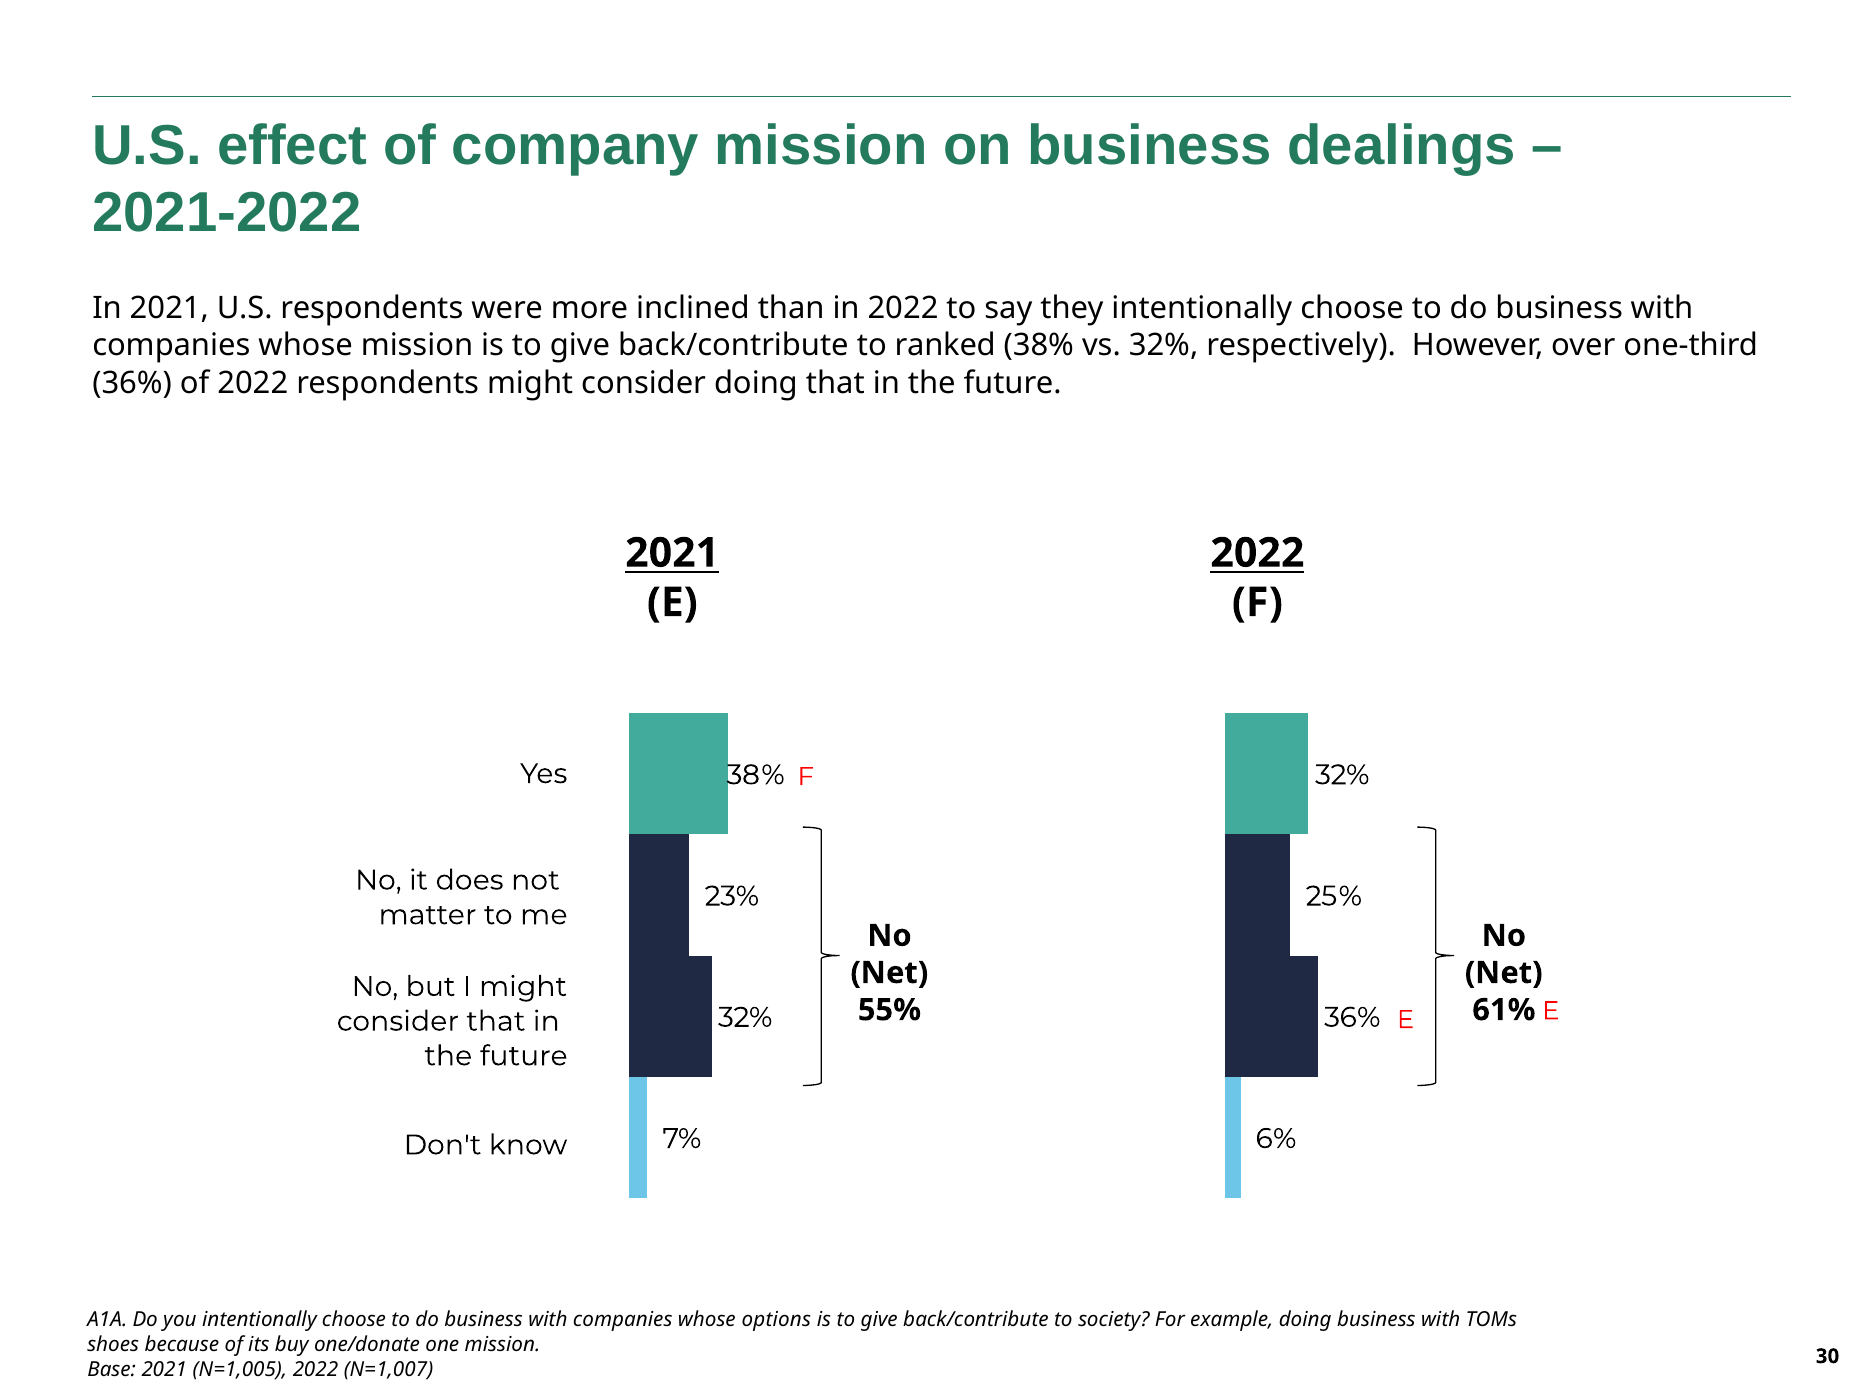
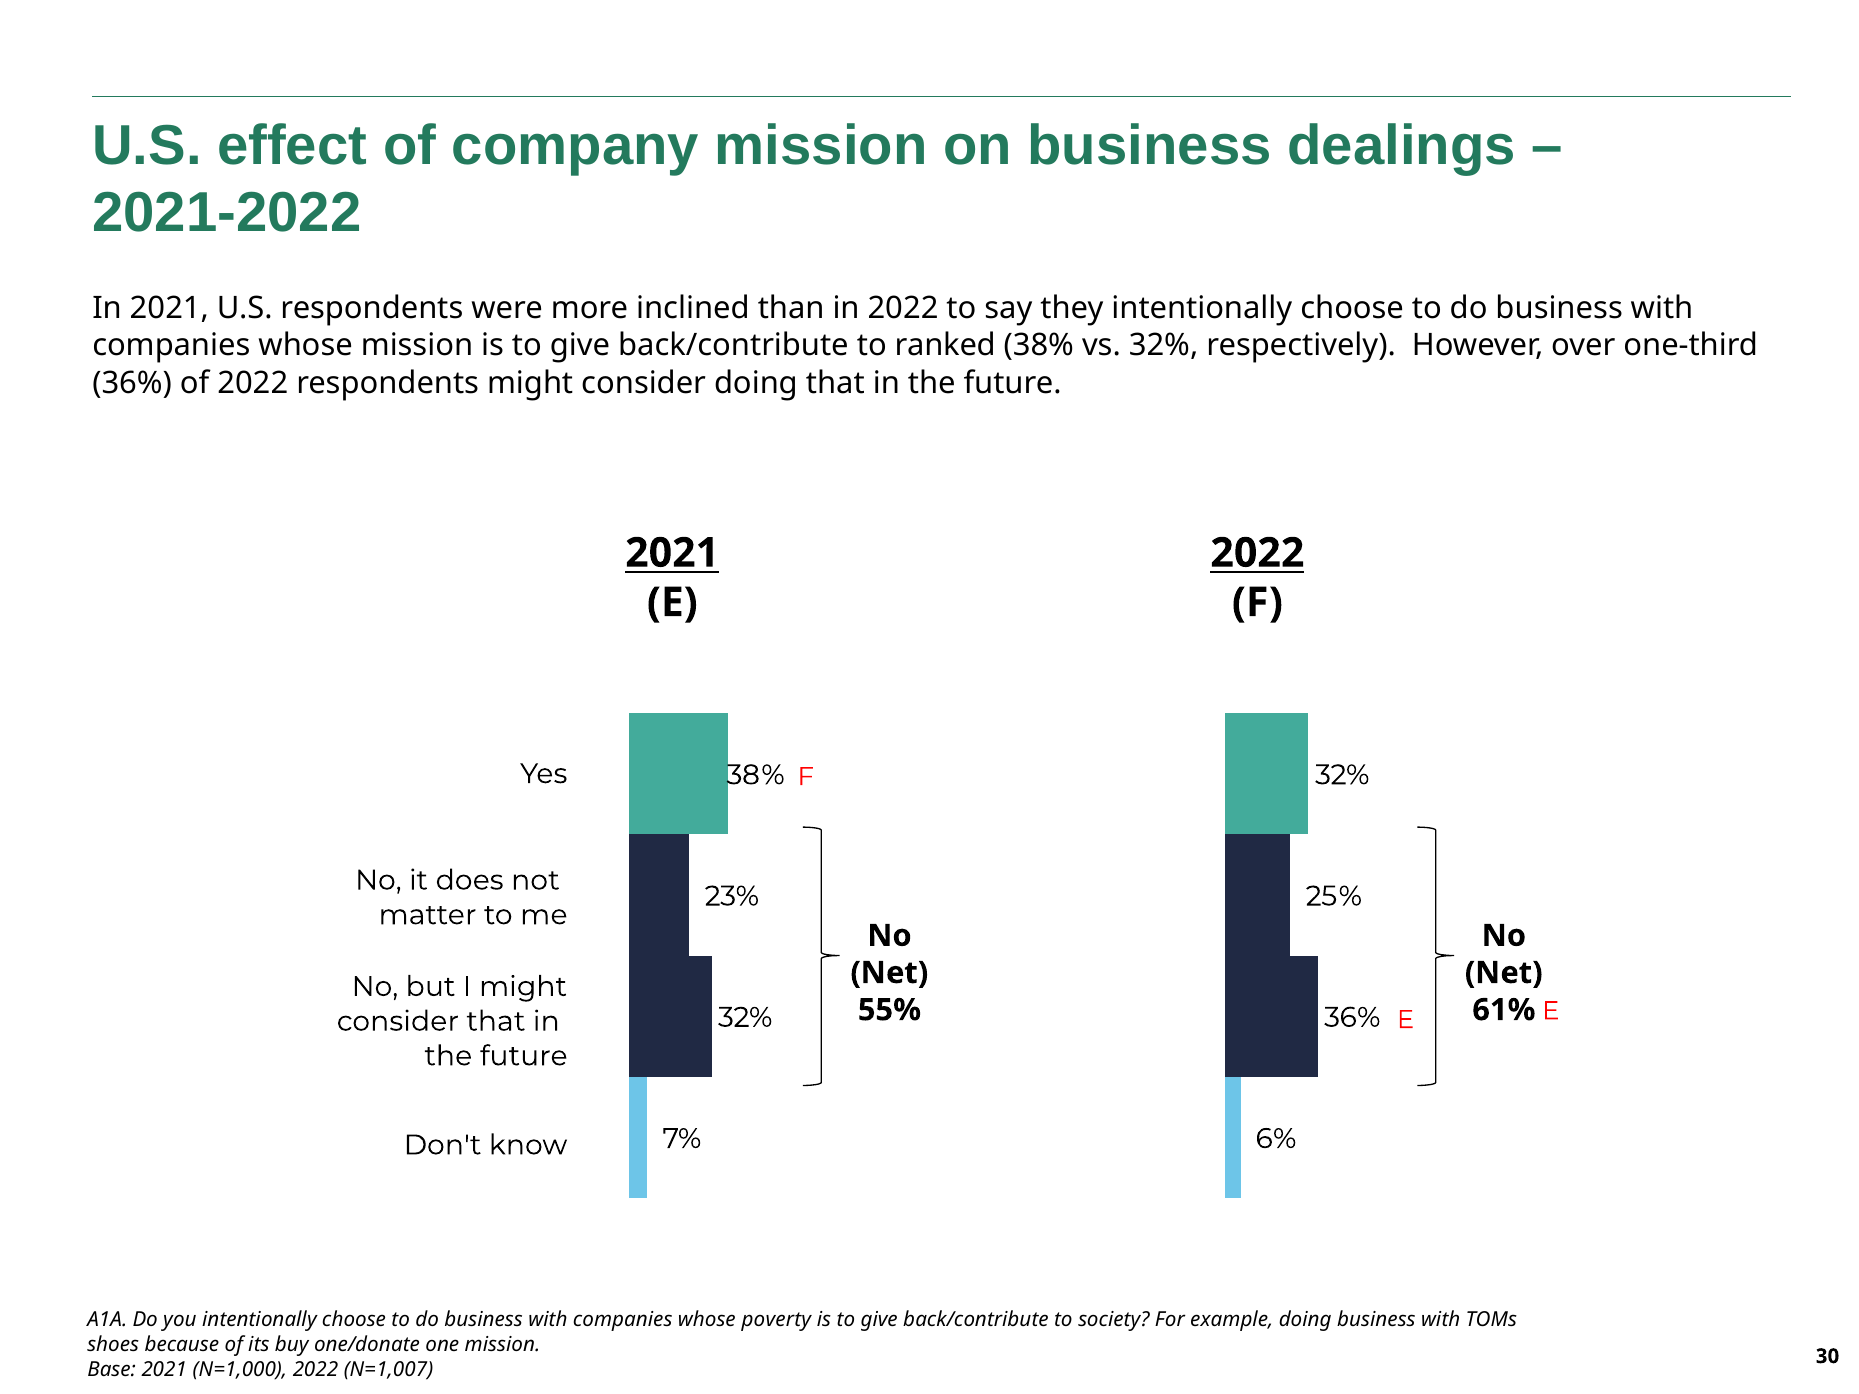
options: options -> poverty (776, 1320)
N=1,005: N=1,005 -> N=1,000 (240, 1370)
